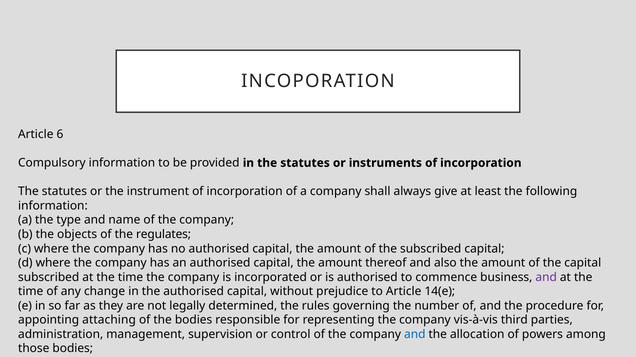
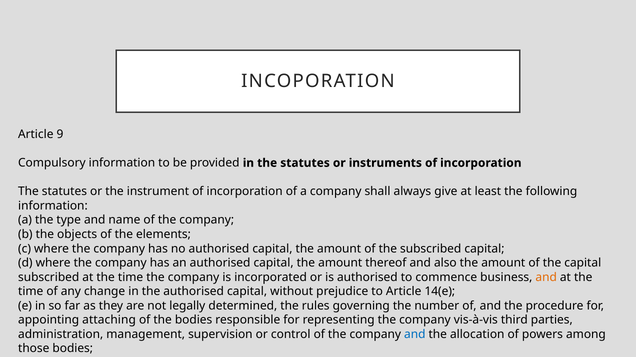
6: 6 -> 9 (60, 135)
regulates: regulates -> elements (163, 235)
and colour: purple -> orange (546, 278)
